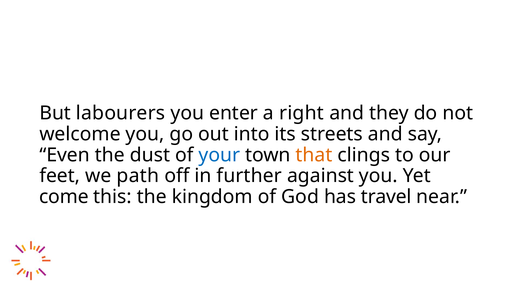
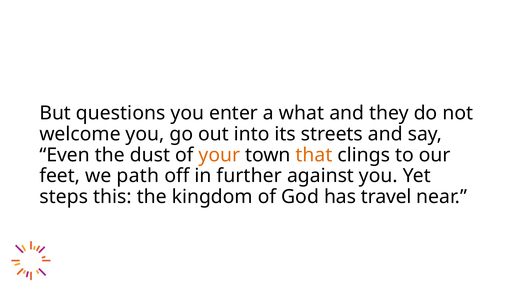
labourers: labourers -> questions (121, 113)
right: right -> what (302, 113)
your colour: blue -> orange (219, 155)
come: come -> steps (64, 197)
